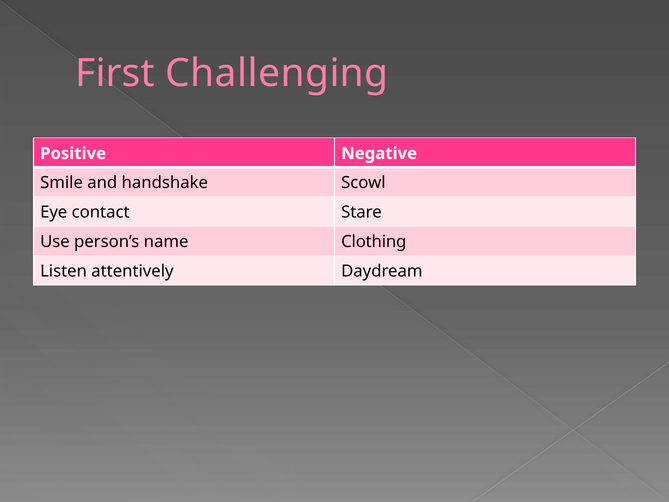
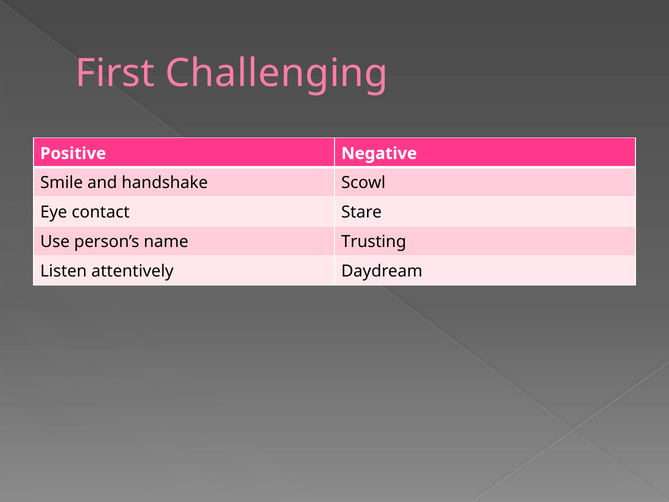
Clothing: Clothing -> Trusting (374, 242)
